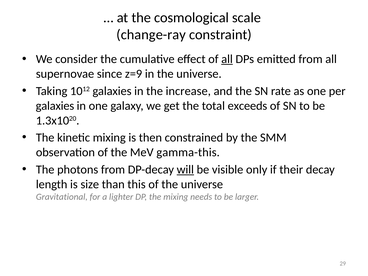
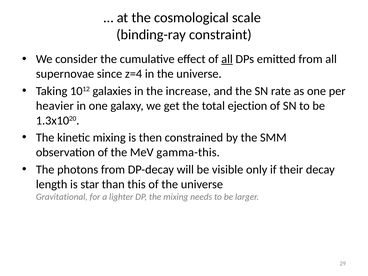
change-ray: change-ray -> binding-ray (151, 35)
z=9: z=9 -> z=4 (134, 74)
galaxies: galaxies -> heavier (55, 106)
exceeds: exceeds -> ejection (247, 106)
will underline: present -> none (185, 170)
size: size -> star (90, 184)
